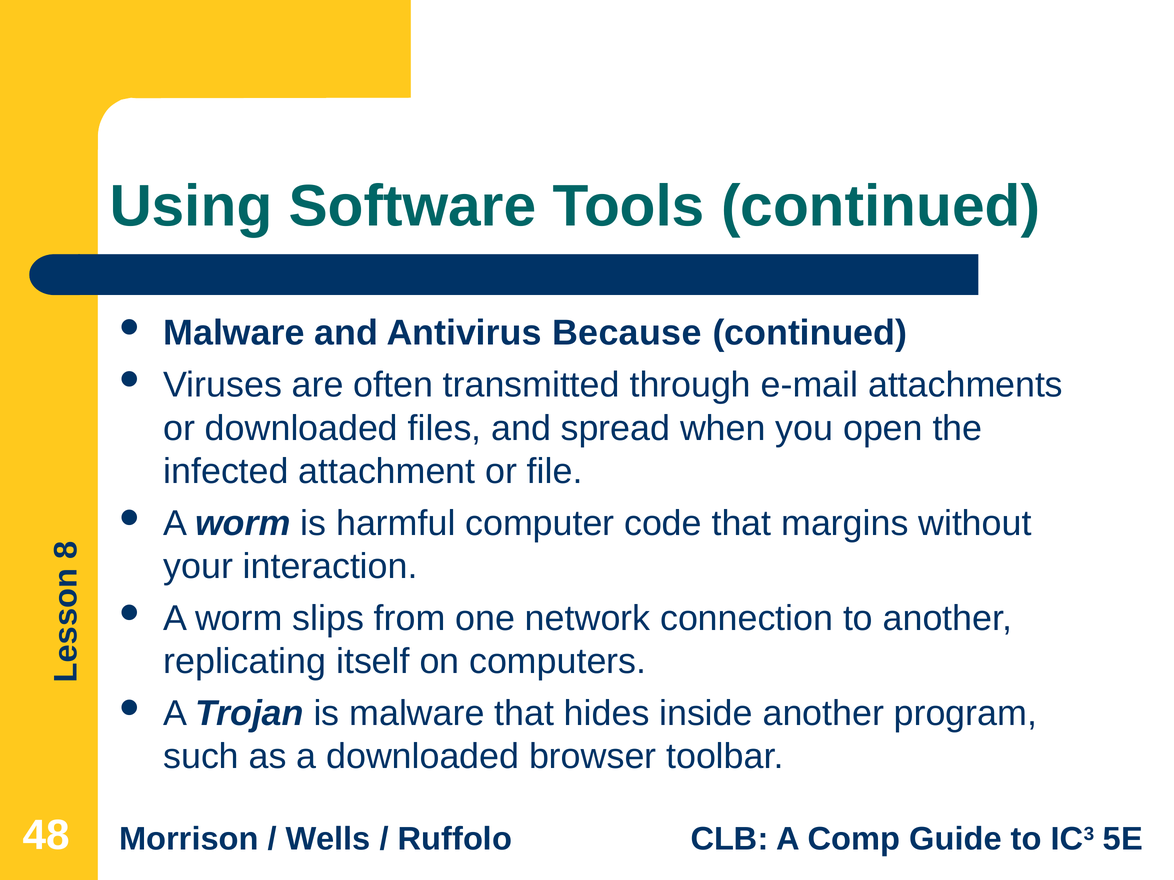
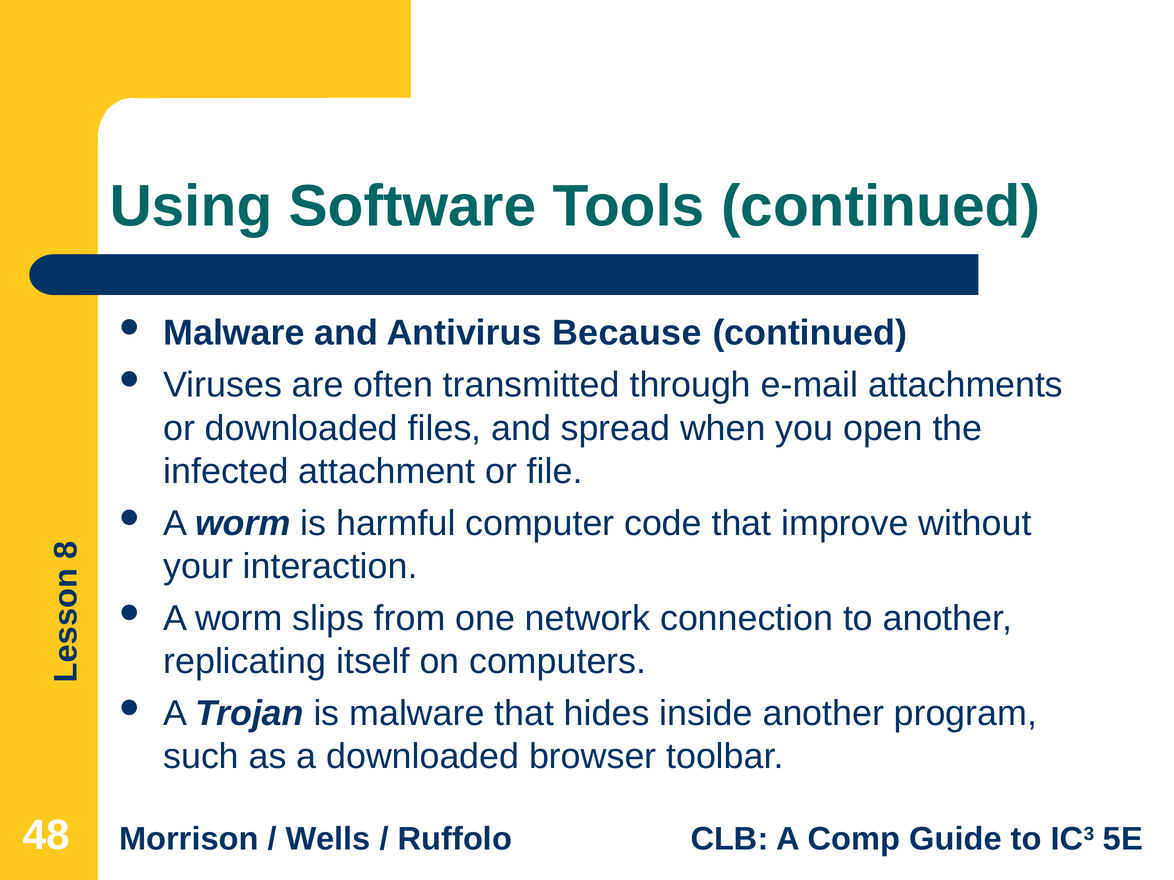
margins: margins -> improve (845, 524)
